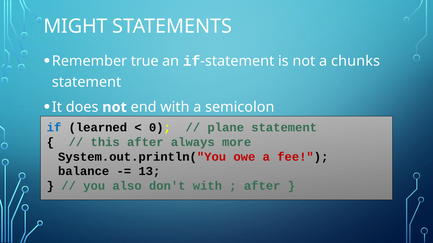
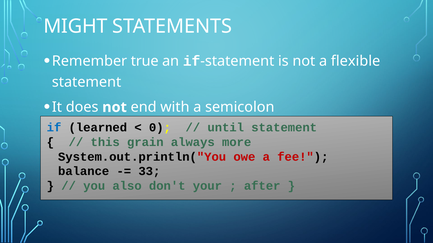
chunks: chunks -> flexible (356, 61)
plane: plane -> until (226, 128)
this after: after -> grain (145, 142)
13: 13 -> 33 (149, 172)
don't with: with -> your (207, 186)
